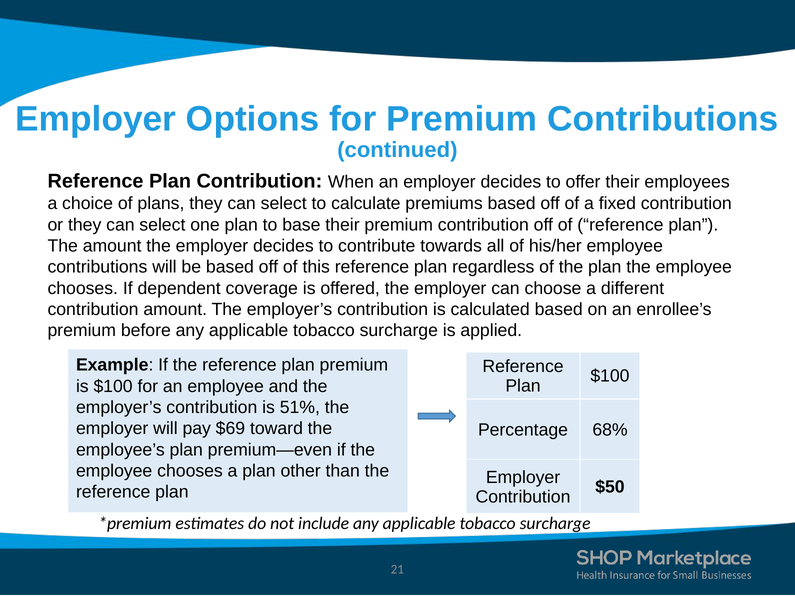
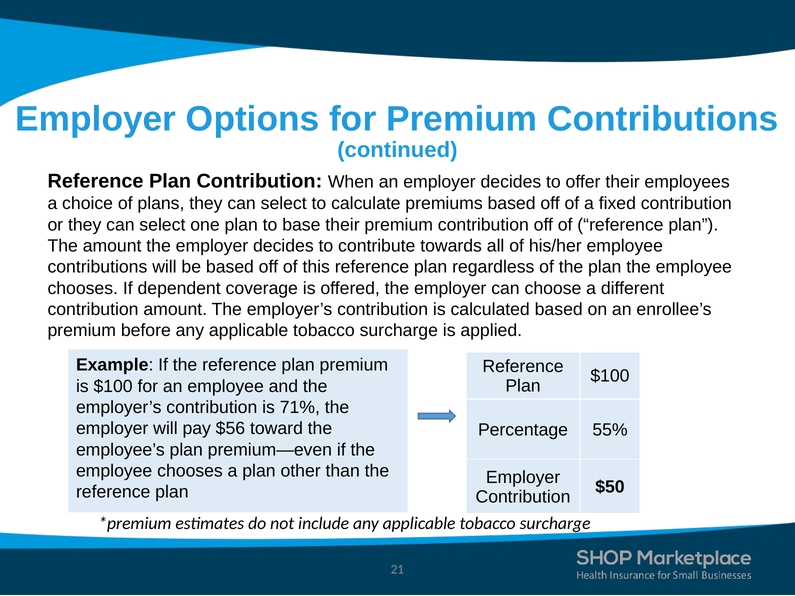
51%: 51% -> 71% (300, 408)
$69: $69 -> $56 (230, 429)
68%: 68% -> 55% (610, 430)
